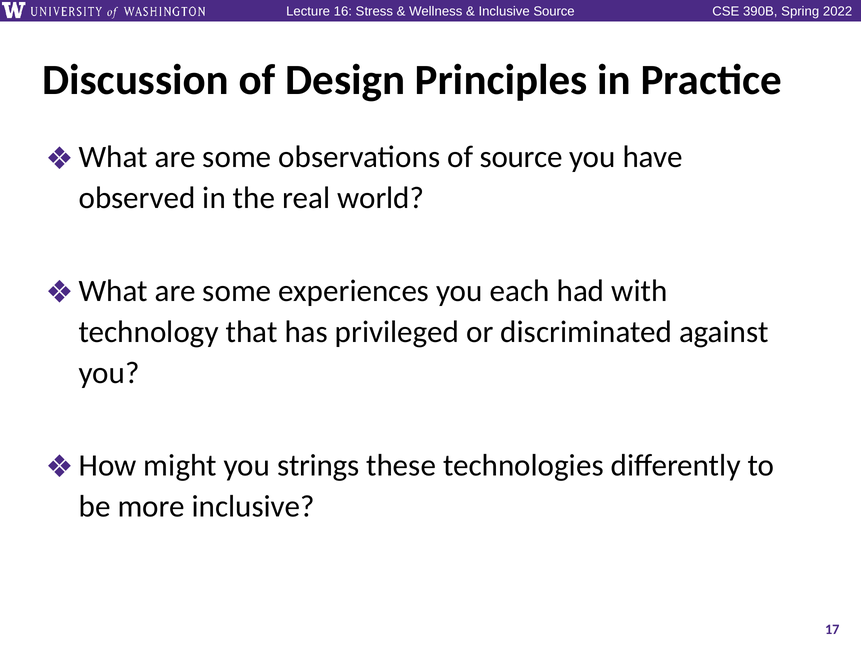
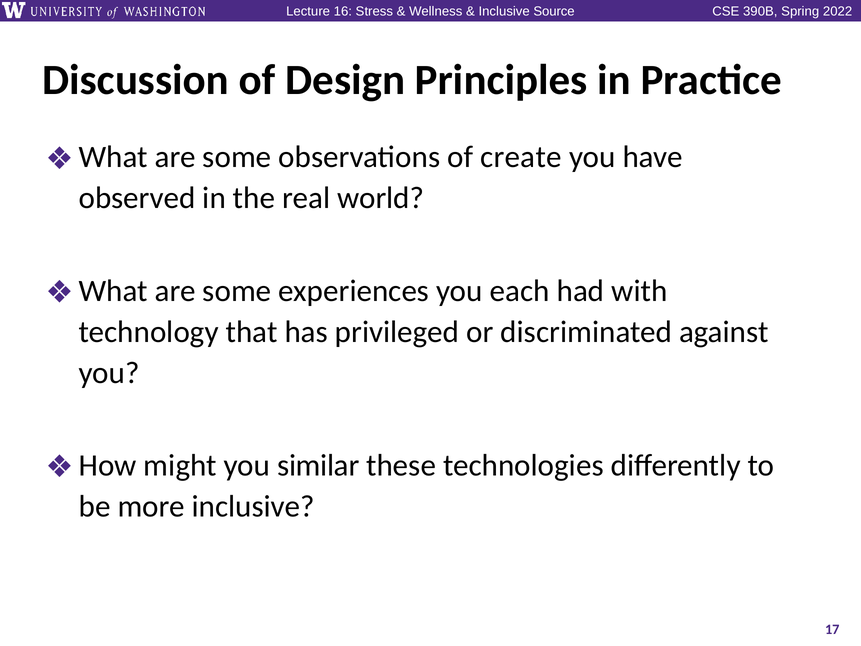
of source: source -> create (521, 157)
strings: strings -> similar (318, 465)
